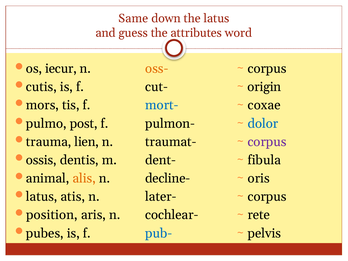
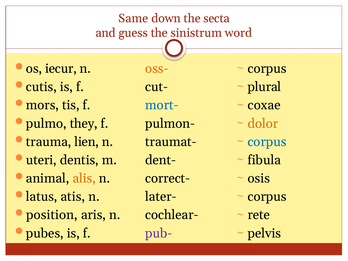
the latus: latus -> secta (217, 18)
attributes: attributes -> sinistrum (196, 33)
origin: origin -> plural (264, 87)
post: post -> they (84, 123)
dolor colour: blue -> orange (263, 123)
corpus colour: purple -> blue (267, 142)
ossis: ossis -> uteri (41, 160)
decline-: decline- -> correct- (168, 178)
oris: oris -> osis (259, 178)
pub- colour: blue -> purple (159, 233)
